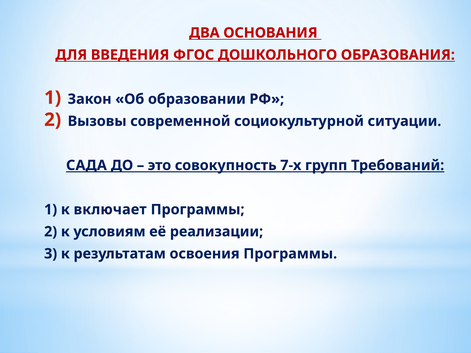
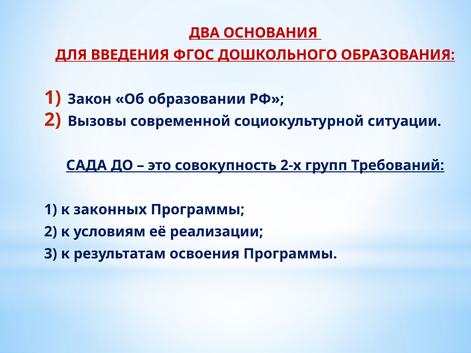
7-х: 7-х -> 2-х (291, 165)
включает: включает -> законных (110, 210)
